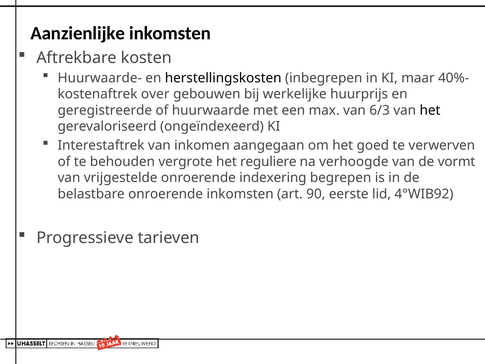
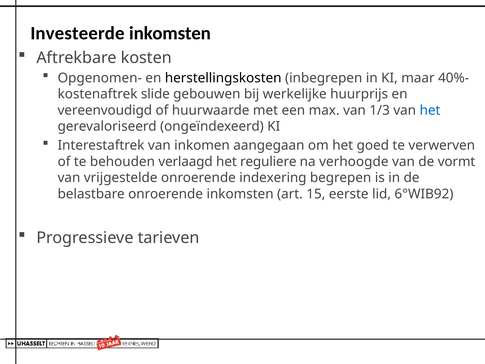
Aanzienlijke: Aanzienlijke -> Investeerde (78, 33)
Huurwaarde-: Huurwaarde- -> Opgenomen- (100, 78)
over: over -> slide (155, 94)
geregistreerde: geregistreerde -> vereenvoudigd (105, 110)
6/3: 6/3 -> 1/3 (380, 110)
het colour: black -> blue (430, 110)
vergrote: vergrote -> verlaagd (186, 161)
90: 90 -> 15 (316, 194)
4°WIB92: 4°WIB92 -> 6°WIB92 (424, 194)
